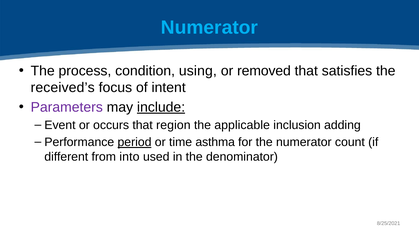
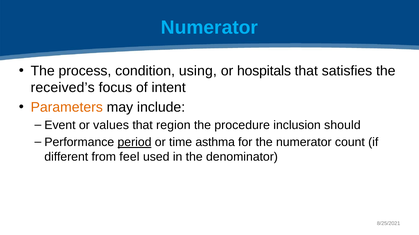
removed: removed -> hospitals (264, 71)
Parameters colour: purple -> orange (67, 107)
include underline: present -> none (161, 107)
occurs: occurs -> values (111, 126)
applicable: applicable -> procedure (242, 126)
adding: adding -> should (342, 126)
into: into -> feel (129, 157)
